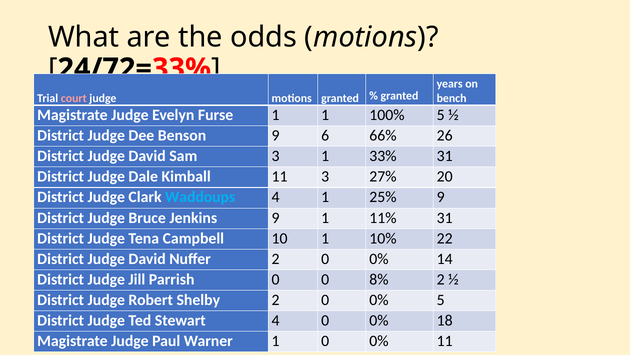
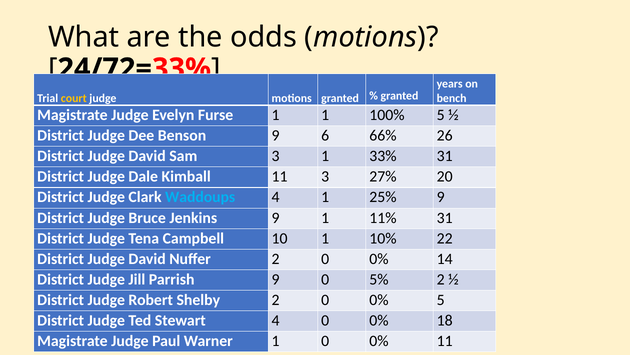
court colour: pink -> yellow (74, 98)
Parrish 0: 0 -> 9 (276, 279)
8%: 8% -> 5% (379, 279)
